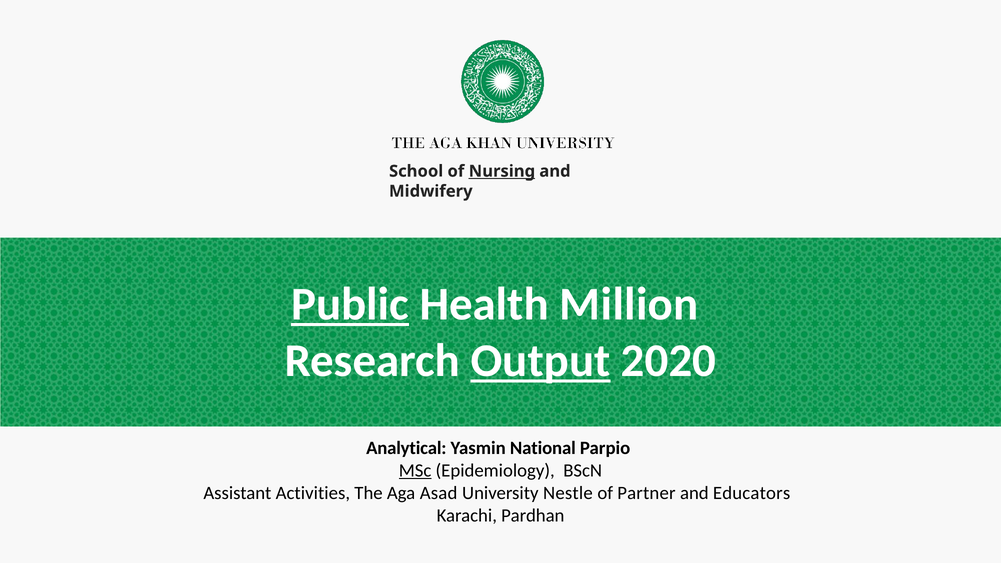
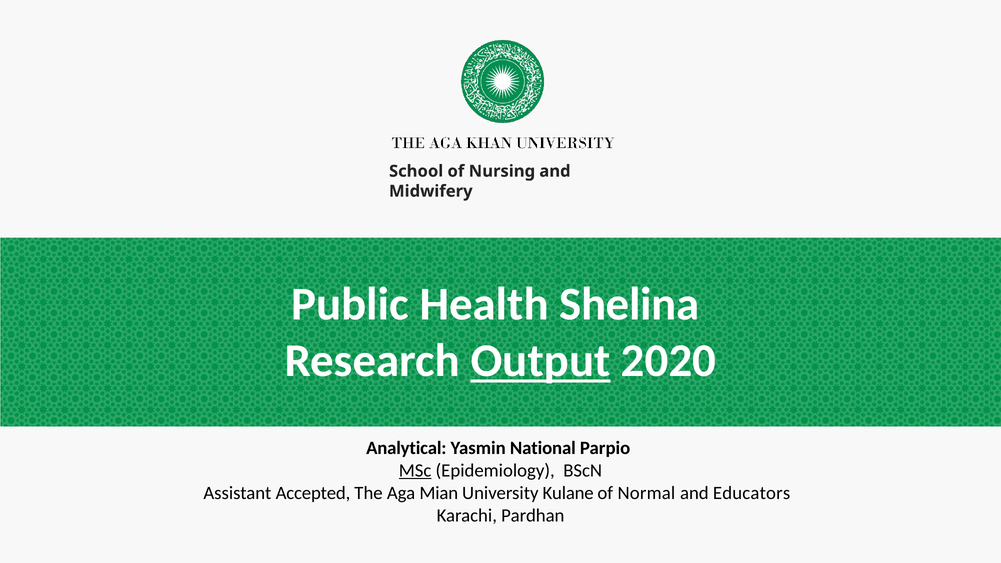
Nursing underline: present -> none (502, 171)
Public underline: present -> none (350, 304)
Million: Million -> Shelina (629, 304)
Activities: Activities -> Accepted (313, 493)
Asad: Asad -> Mian (439, 493)
Nestle: Nestle -> Kulane (568, 493)
Partner: Partner -> Normal (646, 493)
